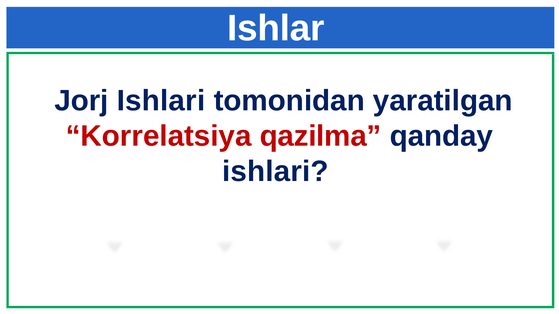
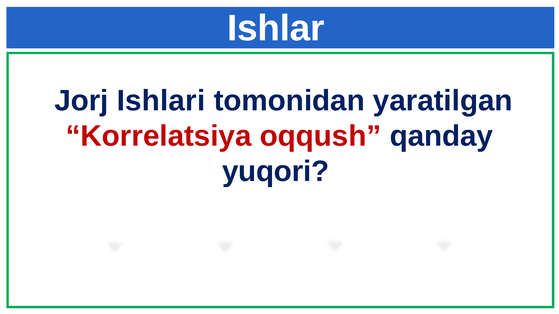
qazilma: qazilma -> oqqush (320, 136)
ishlari: ishlari -> yuqori (276, 172)
